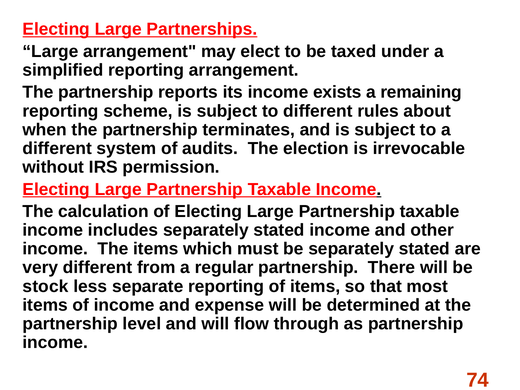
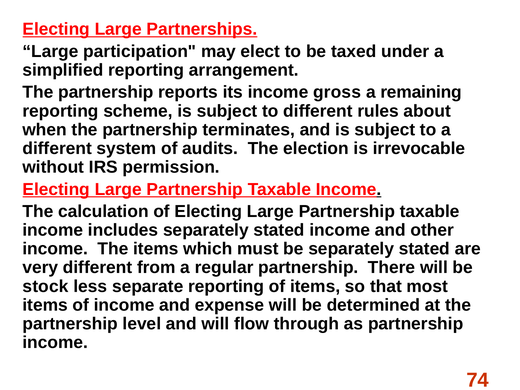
Large arrangement: arrangement -> participation (140, 51)
exists: exists -> gross (337, 92)
